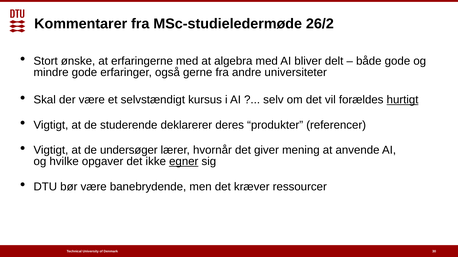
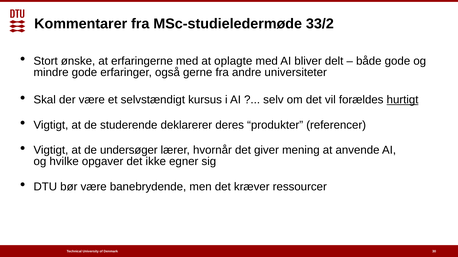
26/2: 26/2 -> 33/2 (320, 24)
algebra: algebra -> oplagte (233, 61)
egner underline: present -> none (184, 162)
